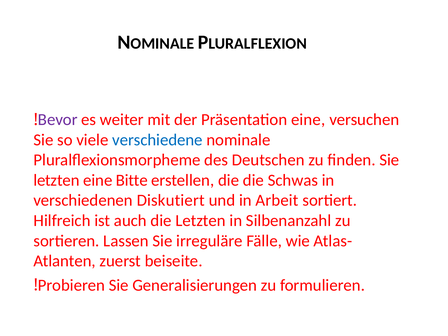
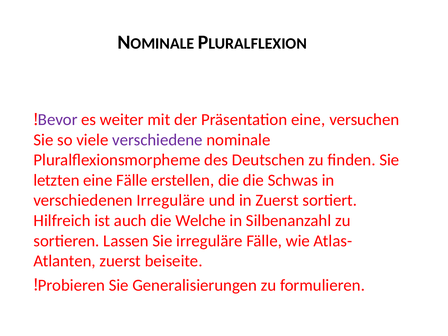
verschiedene colour: blue -> purple (157, 140)
eine Bitte: Bitte -> Fälle (132, 180)
verschiedenen Diskutiert: Diskutiert -> Irreguläre (171, 200)
in Arbeit: Arbeit -> Zuerst (277, 200)
die Letzten: Letzten -> Welche (201, 221)
